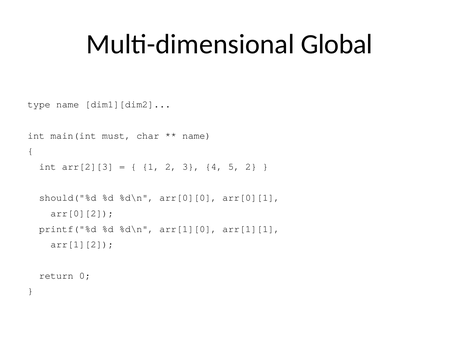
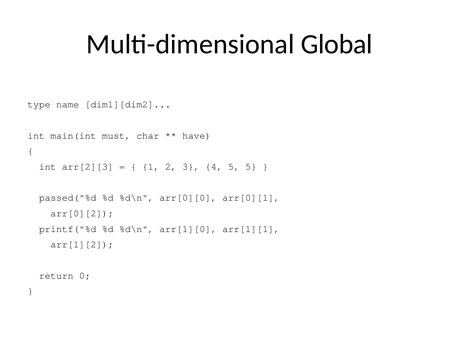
name: name -> have (197, 136)
5 2: 2 -> 5 (251, 167)
should("%d: should("%d -> passed("%d (68, 198)
